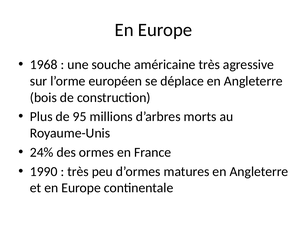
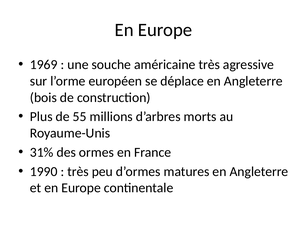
1968: 1968 -> 1969 (44, 64)
95: 95 -> 55 (80, 116)
24%: 24% -> 31% (42, 152)
